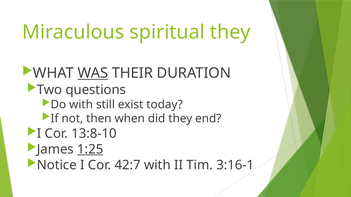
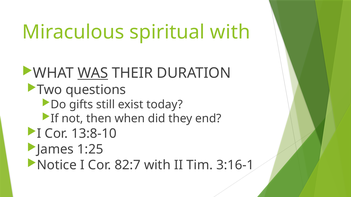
spiritual they: they -> with (230, 32)
Do with: with -> gifts (81, 105)
1:25 underline: present -> none (90, 150)
42:7: 42:7 -> 82:7 (128, 165)
